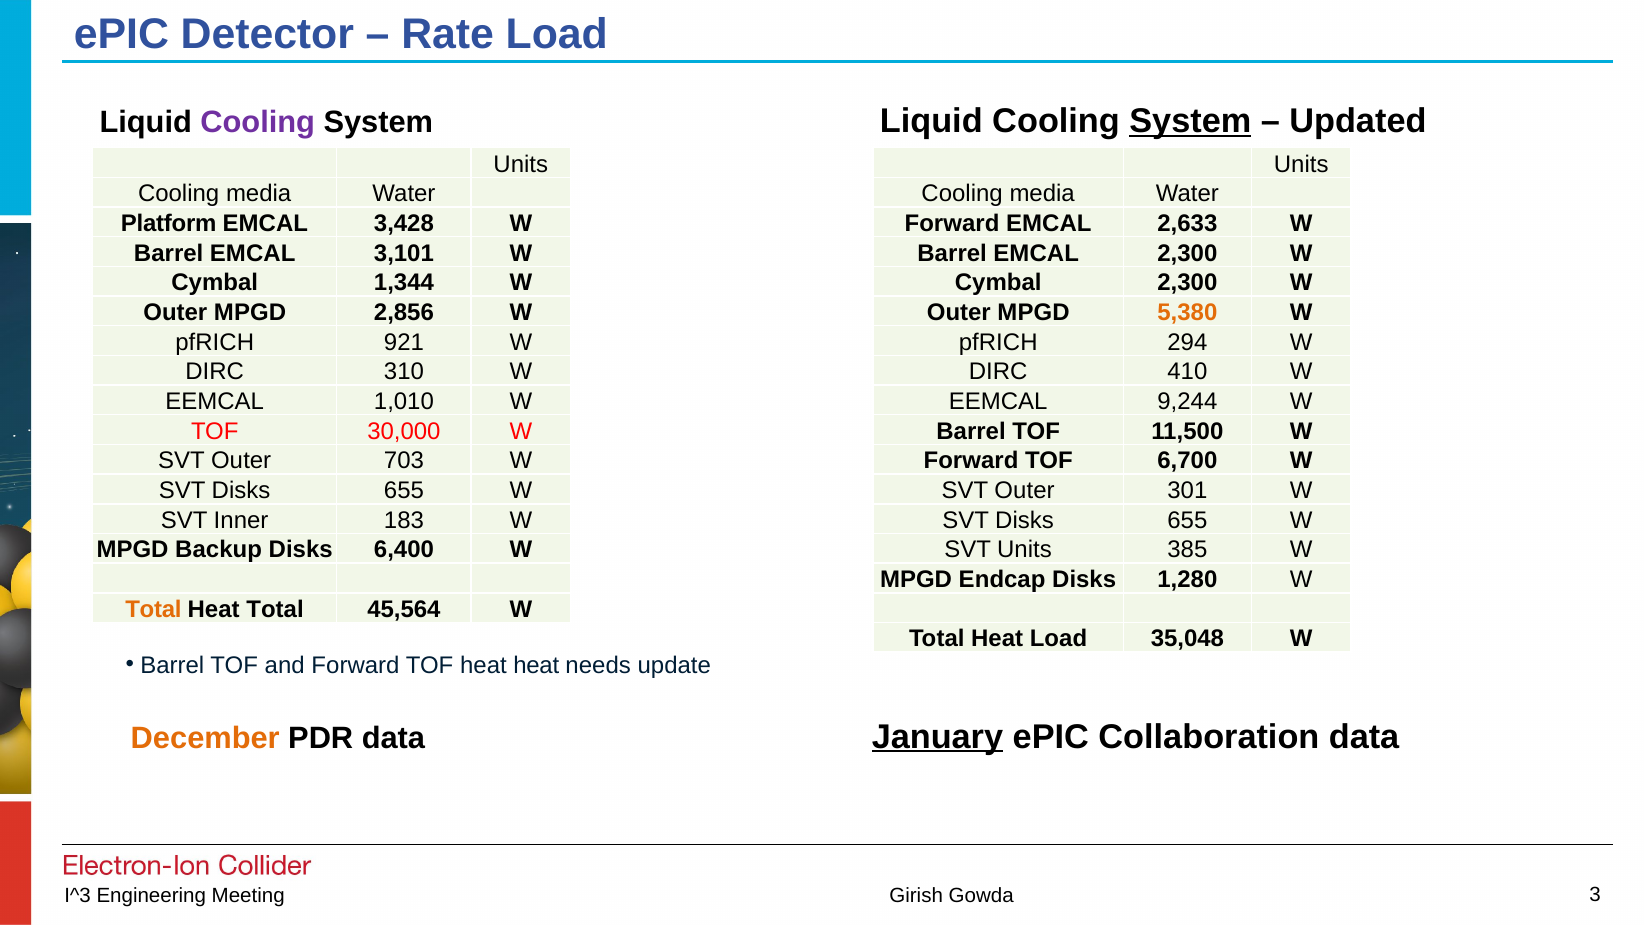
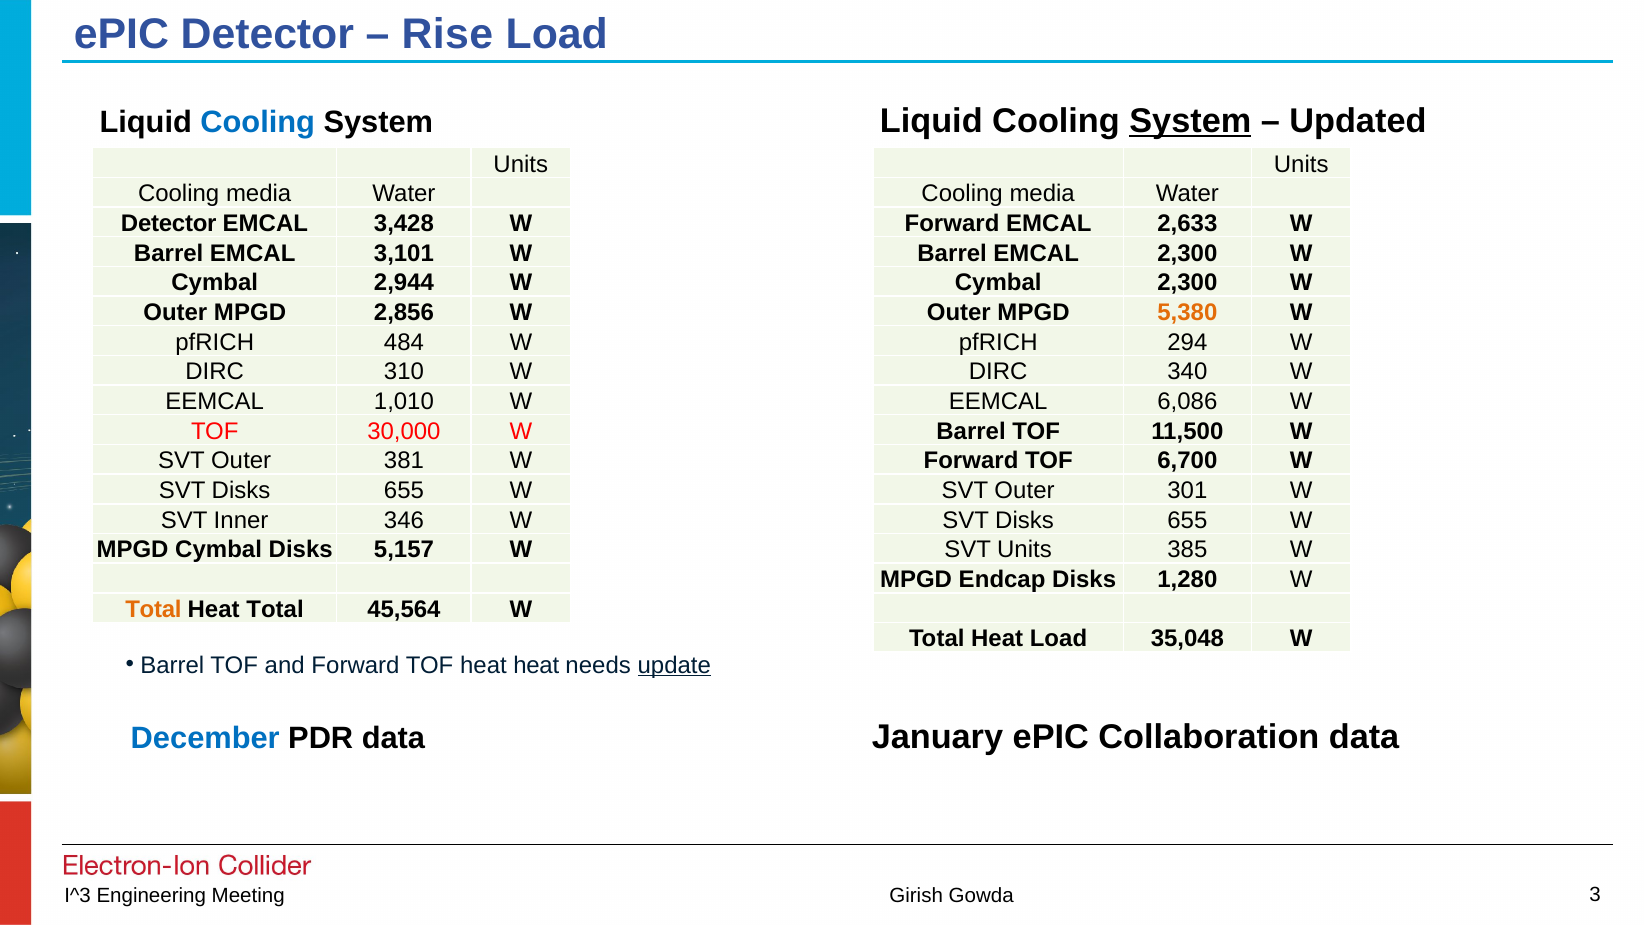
Rate: Rate -> Rise (447, 35)
Cooling colour: purple -> blue (258, 123)
Platform: Platform -> Detector (169, 224)
1,344: 1,344 -> 2,944 (404, 283)
921: 921 -> 484 (404, 342)
410: 410 -> 340 (1187, 372)
9,244: 9,244 -> 6,086 (1187, 402)
703: 703 -> 381 (404, 461)
183: 183 -> 346 (404, 520)
MPGD Backup: Backup -> Cymbal (219, 550)
6,400: 6,400 -> 5,157 (404, 550)
update underline: none -> present (674, 665)
December colour: orange -> blue (205, 738)
January underline: present -> none (937, 736)
